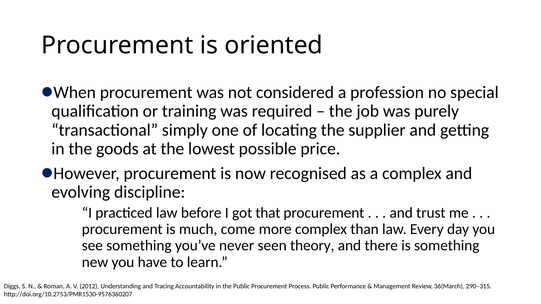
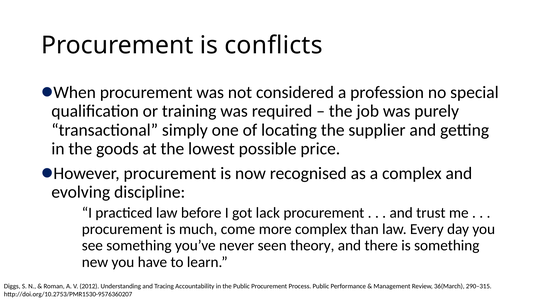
oriented: oriented -> conflicts (274, 45)
that: that -> lack (268, 213)
